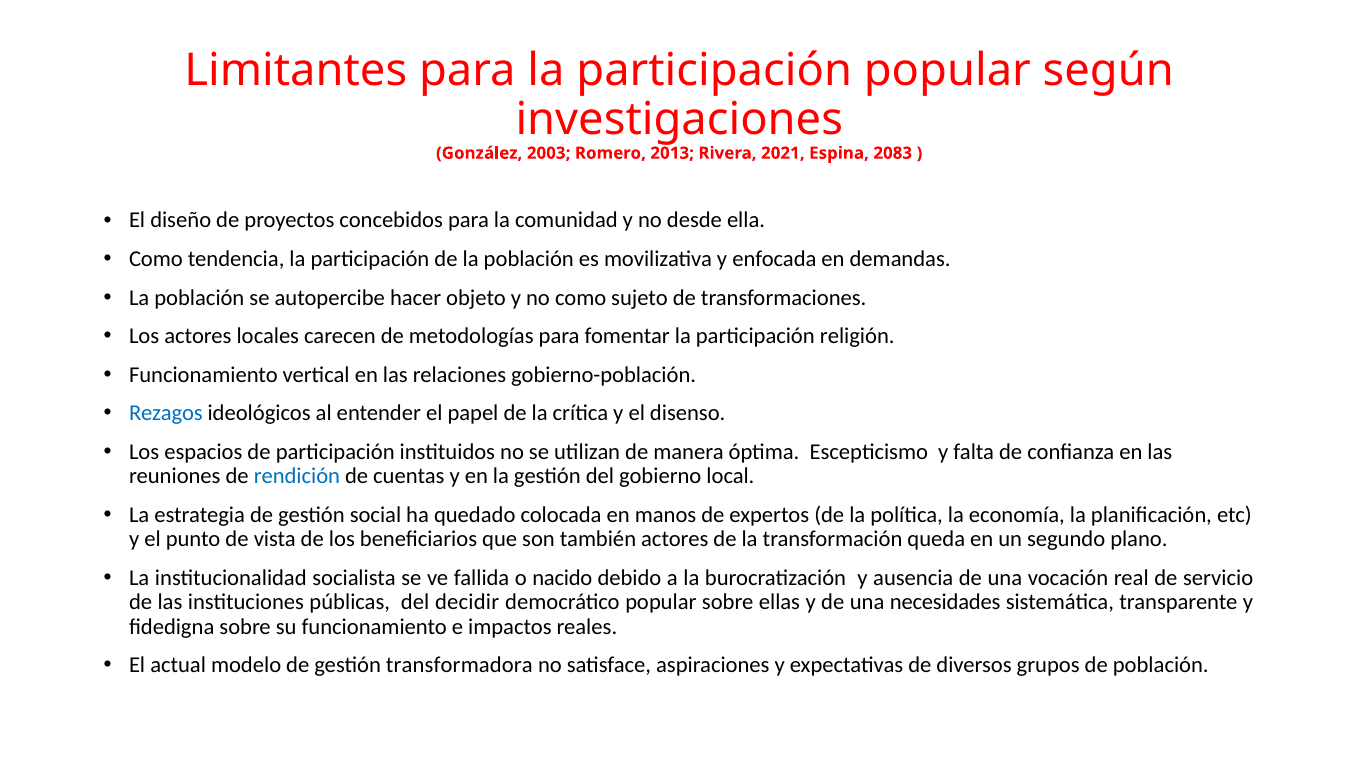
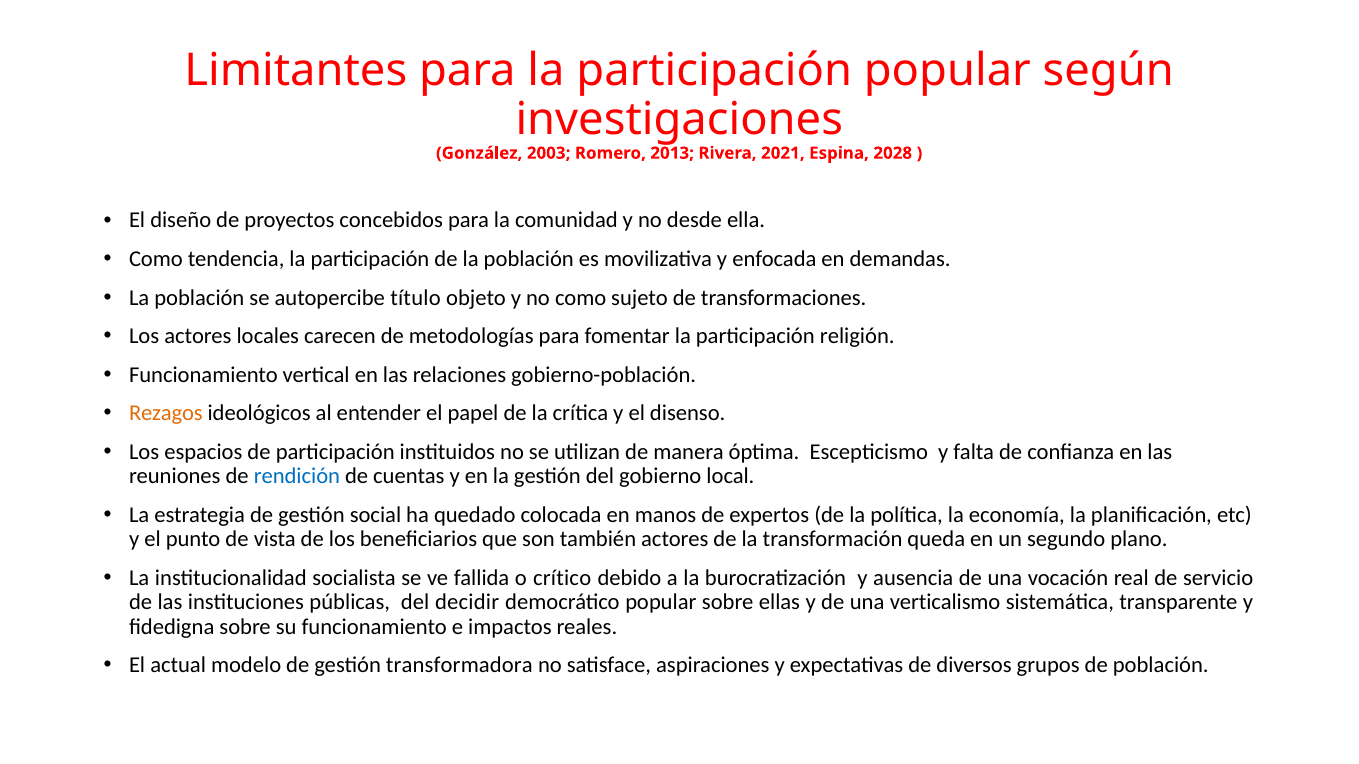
2083: 2083 -> 2028 (893, 153)
hacer: hacer -> título (416, 298)
Rezagos colour: blue -> orange (166, 414)
nacido: nacido -> crítico (562, 578)
necesidades: necesidades -> verticalismo (945, 603)
